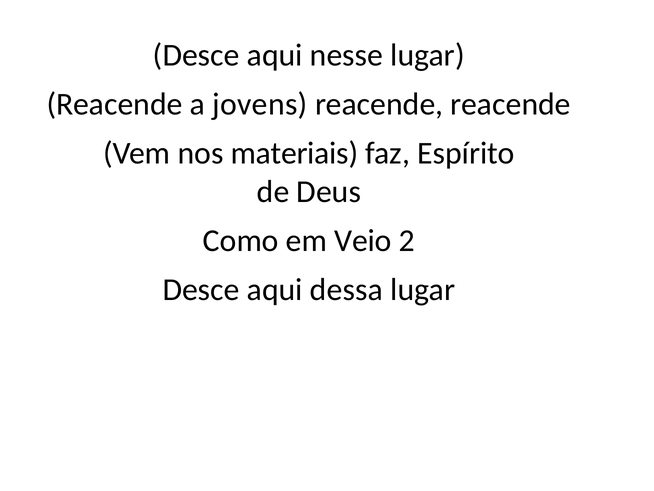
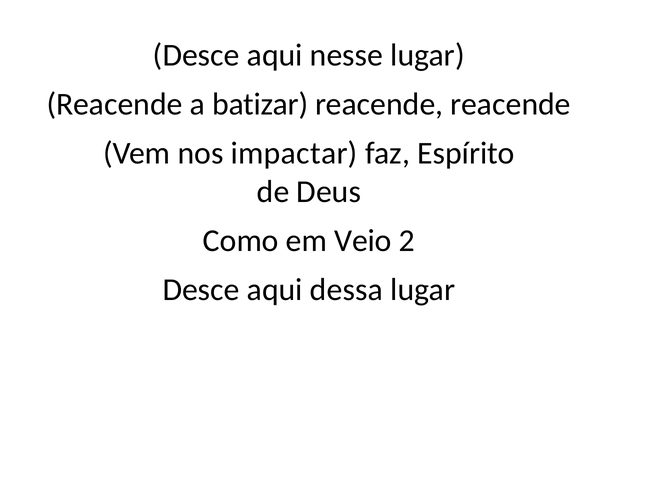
jovens: jovens -> batizar (260, 104)
materiais: materiais -> impactar (294, 153)
